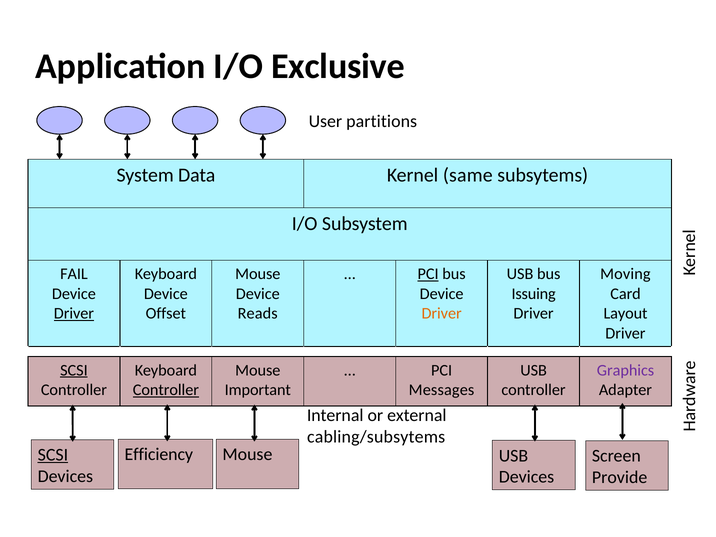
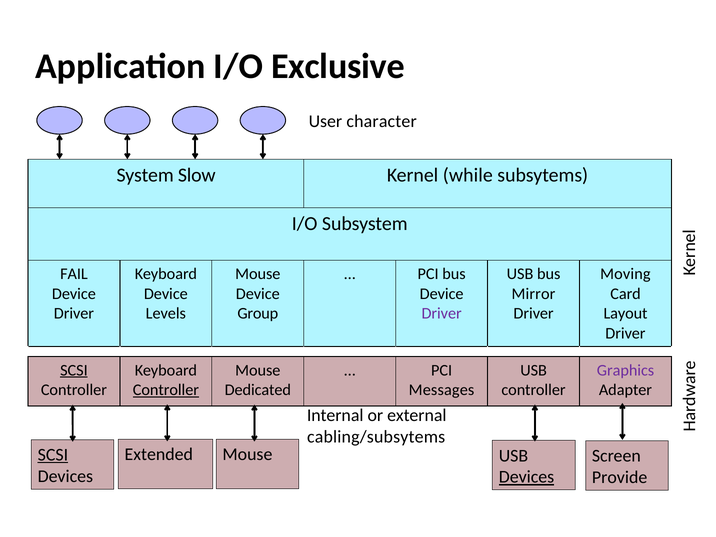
partitions: partitions -> character (382, 121)
Data: Data -> Slow (197, 175)
same: same -> while (468, 175)
PCI underline: present -> none (428, 274)
Issuing: Issuing -> Mirror (533, 294)
Driver underline: present -> none (74, 313)
Offset: Offset -> Levels (166, 313)
Reads: Reads -> Group (258, 313)
Driver colour: orange -> purple (442, 313)
Important: Important -> Dedicated (258, 390)
Efficiency: Efficiency -> Extended (159, 454)
Devices underline: none -> present (527, 477)
